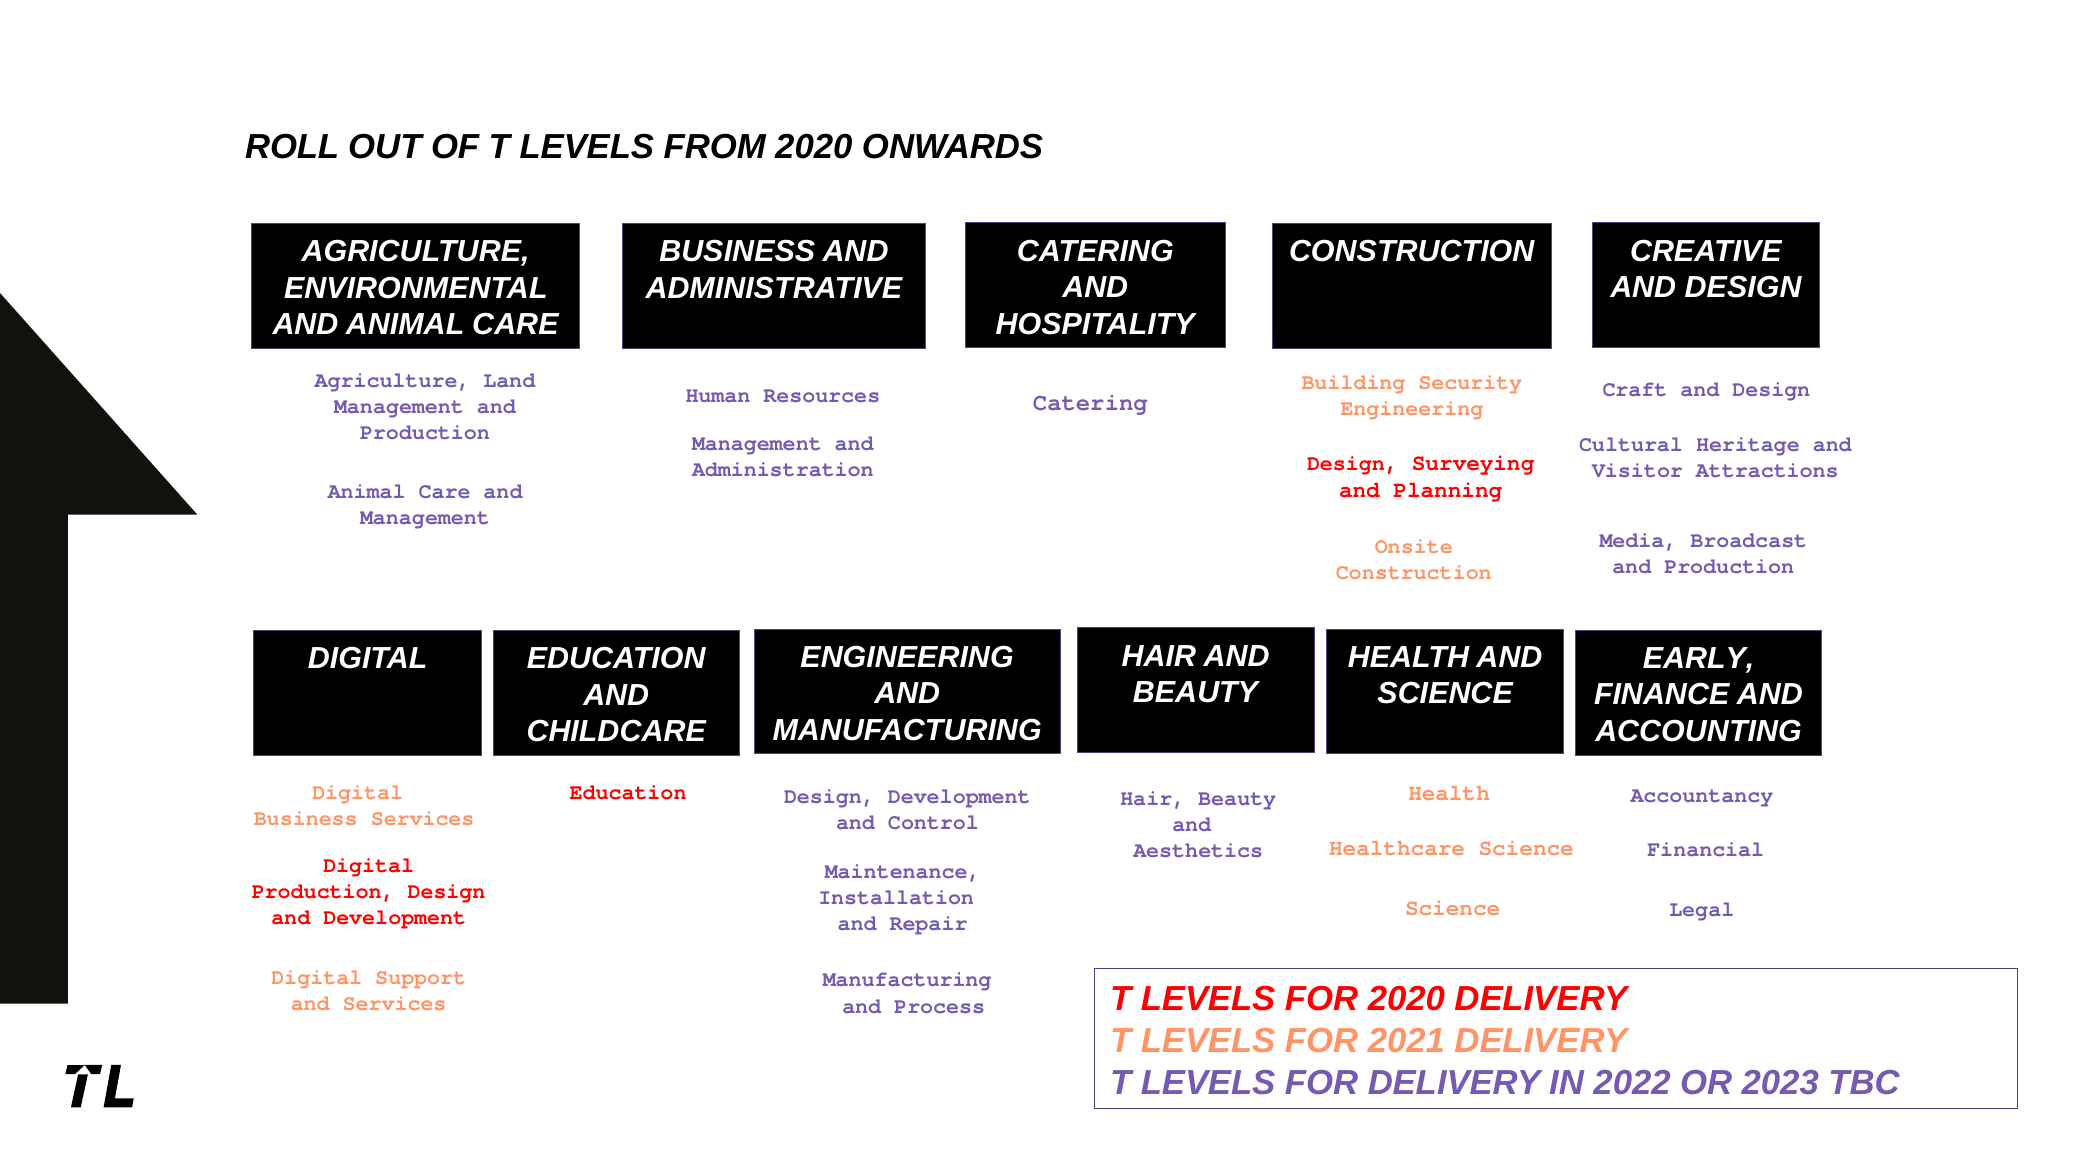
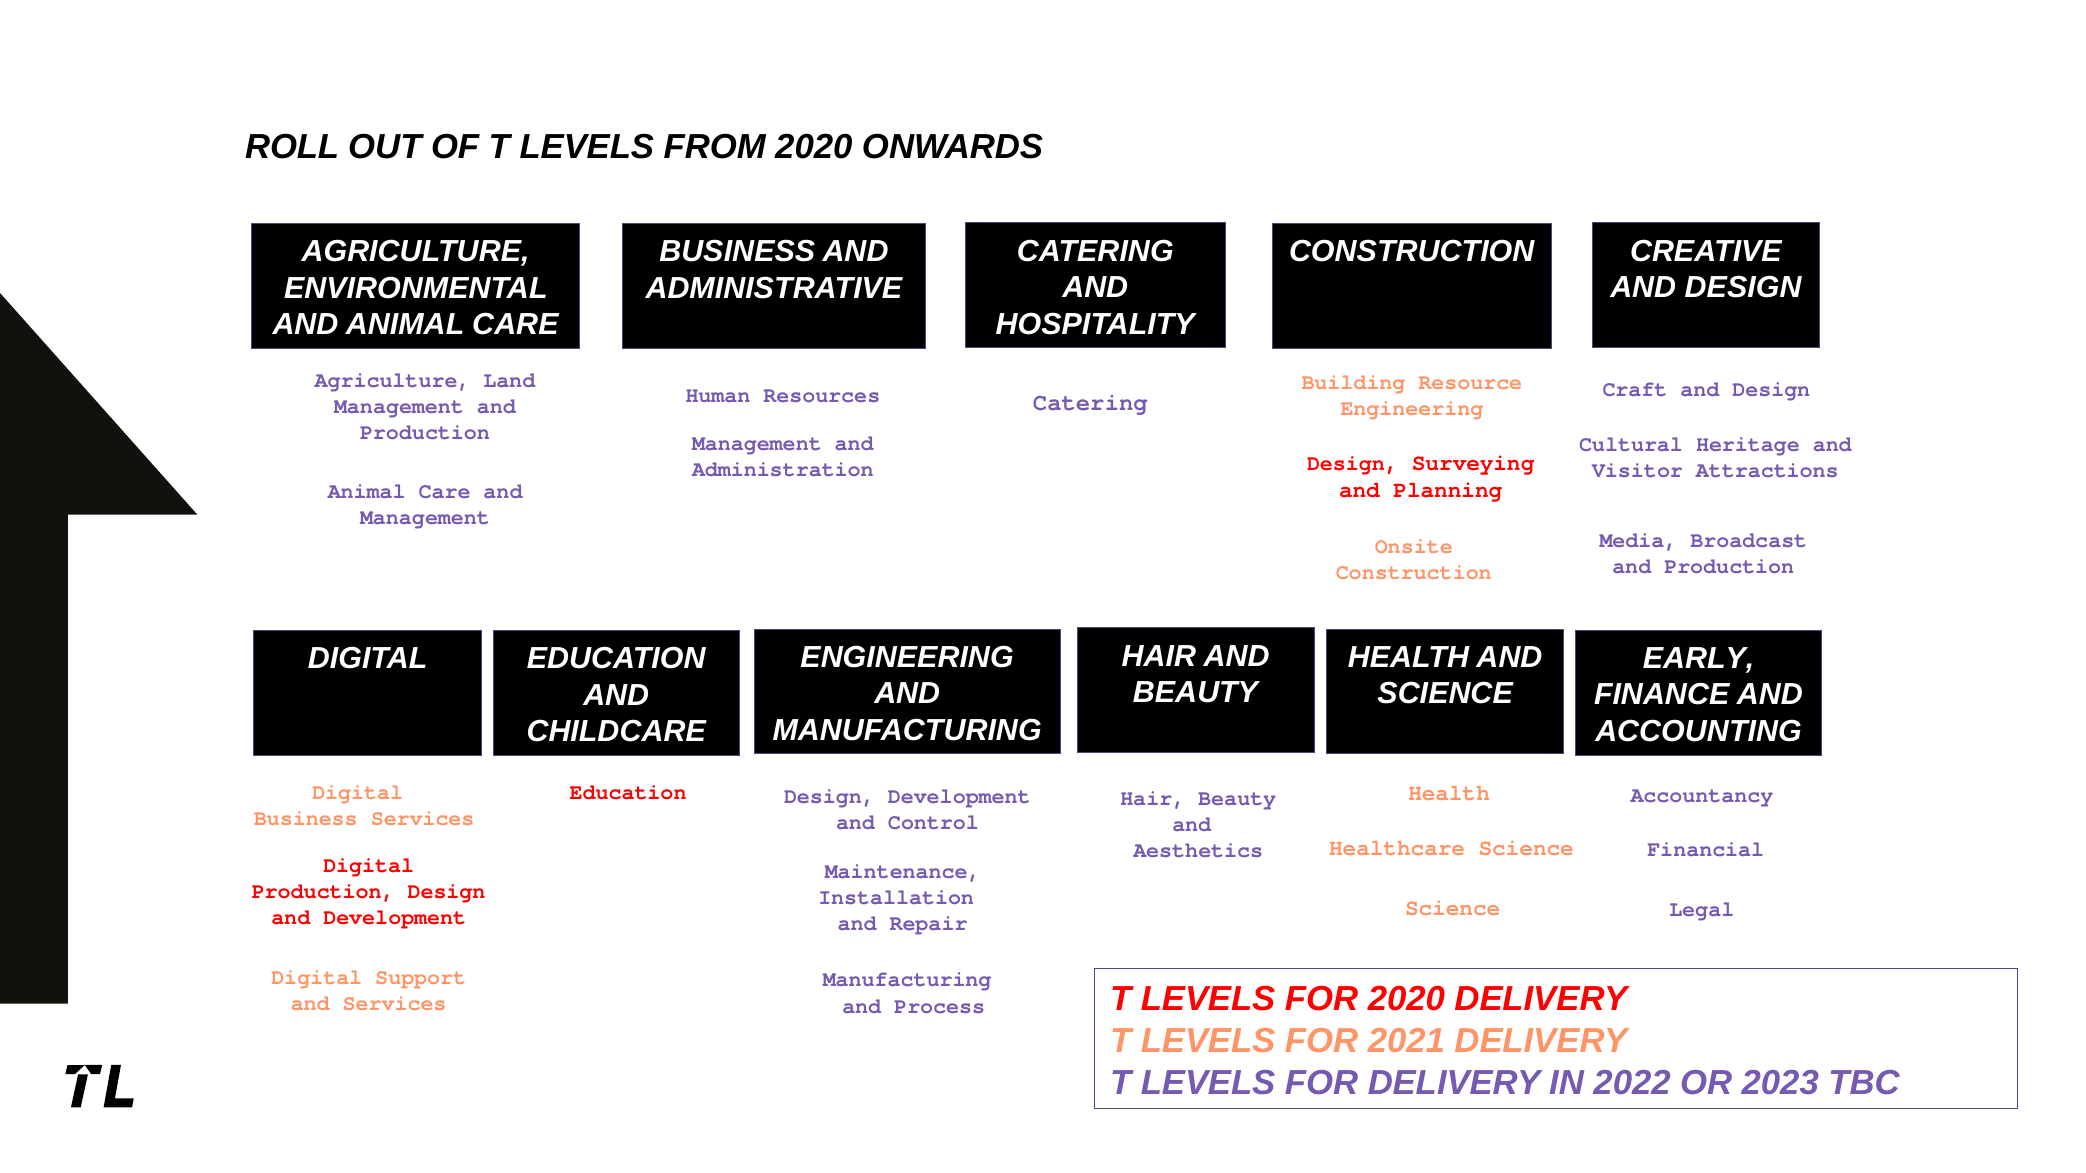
Security: Security -> Resource (1470, 382)
